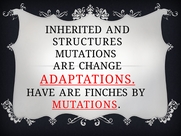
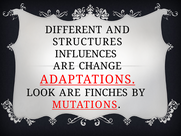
INHERITED: INHERITED -> DIFFERENT (74, 30)
MUTATIONS: MUTATIONS -> INFLUENCES (86, 54)
HAVE: HAVE -> LOOK (41, 93)
